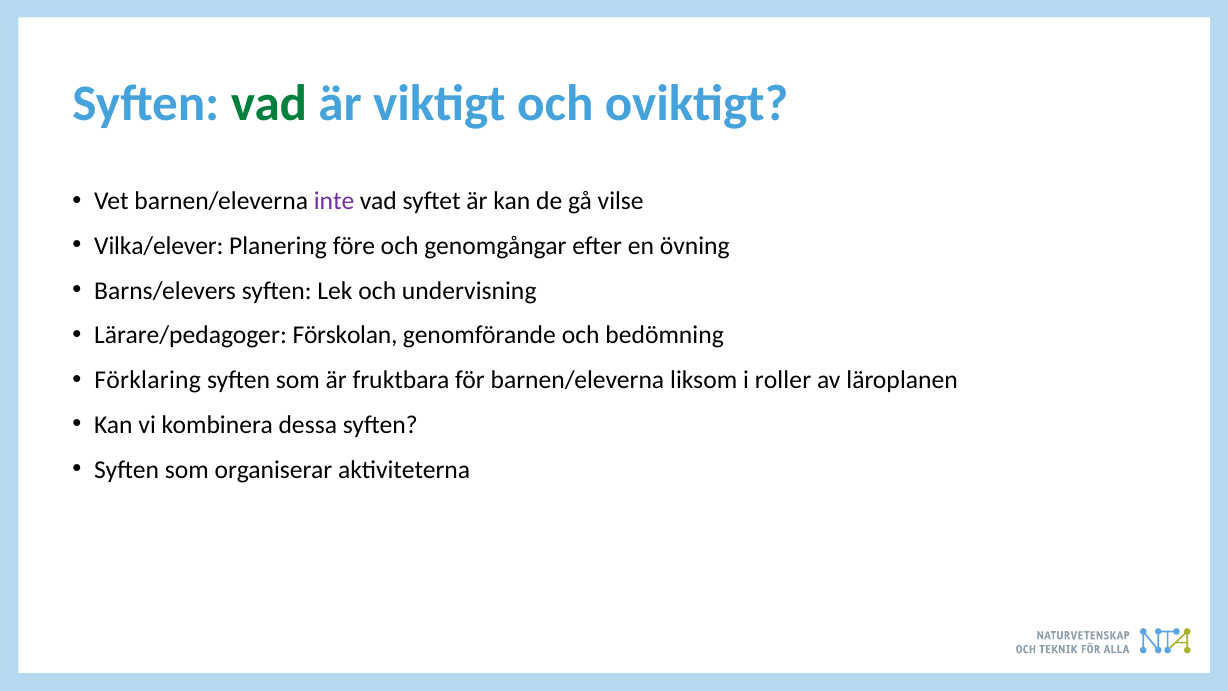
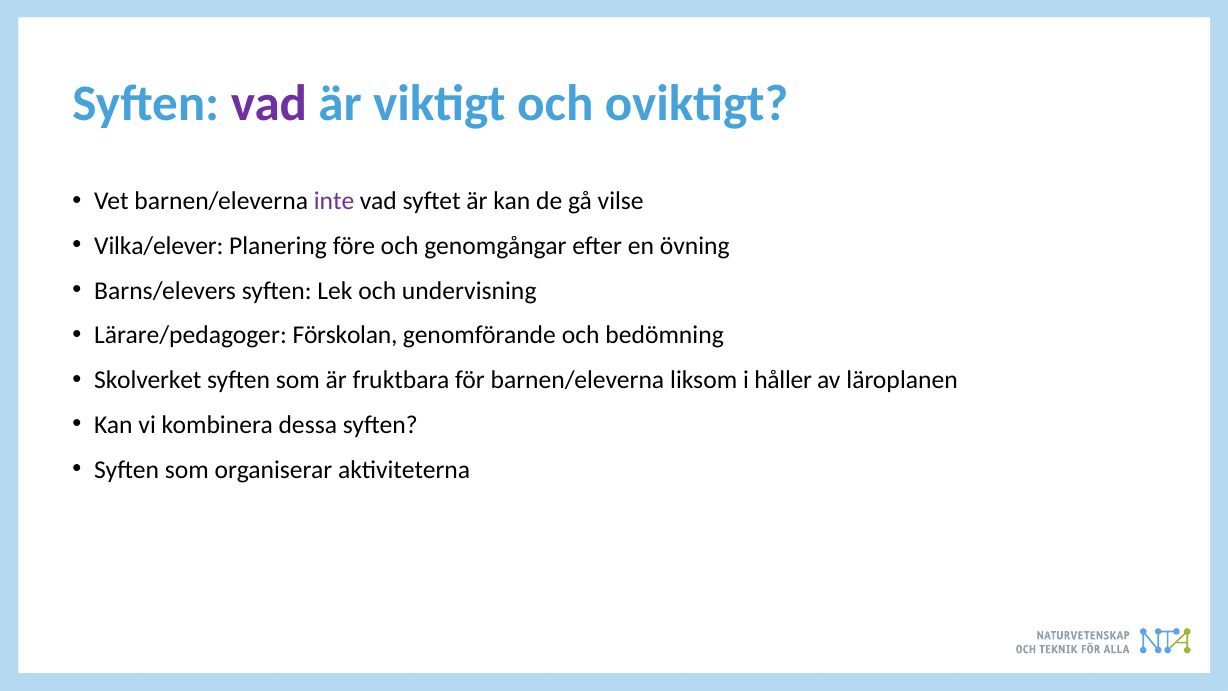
vad colour: green -> purple (269, 103)
Förklaring: Förklaring -> Skolverket (148, 380)
roller: roller -> håller (783, 380)
